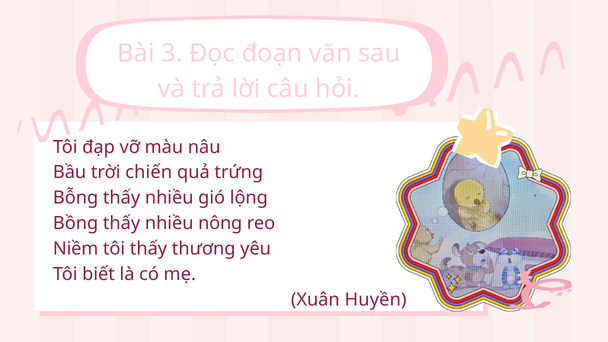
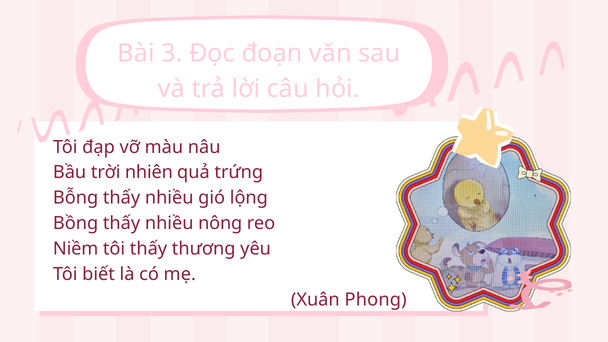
chiến: chiến -> nhiên (149, 172)
Huyền: Huyền -> Phong (376, 300)
